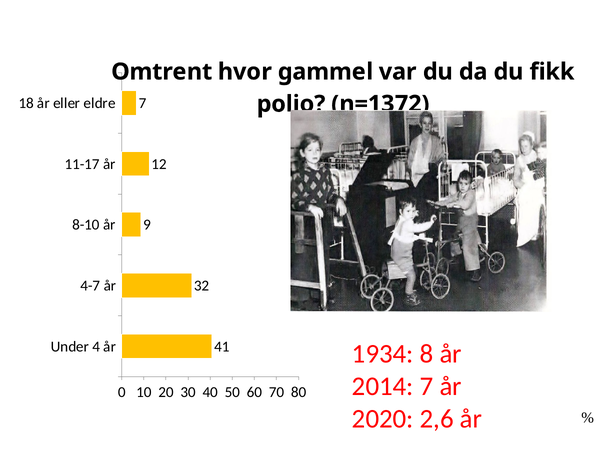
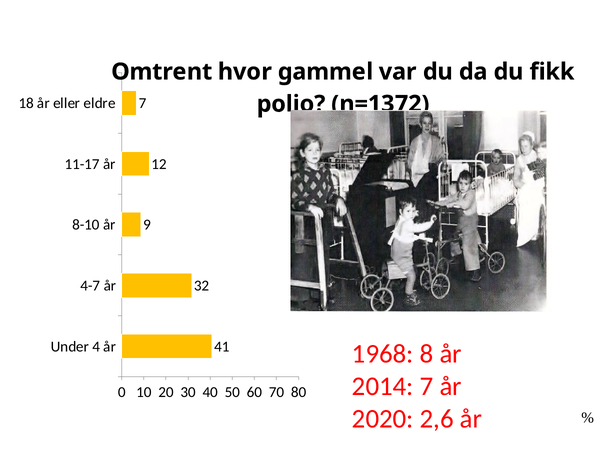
1934: 1934 -> 1968 (383, 354)
